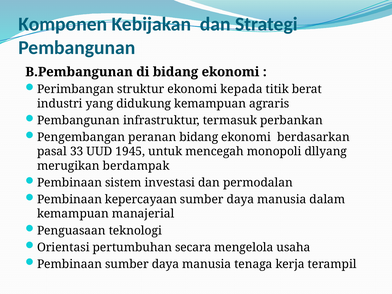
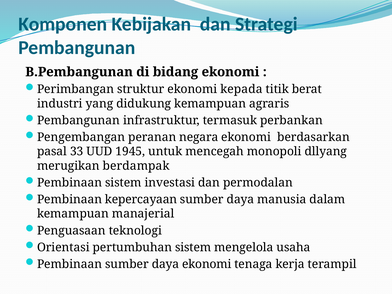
peranan bidang: bidang -> negara (199, 137)
pertumbuhan secara: secara -> sistem (193, 247)
Pembinaan sumber daya manusia: manusia -> ekonomi (207, 264)
